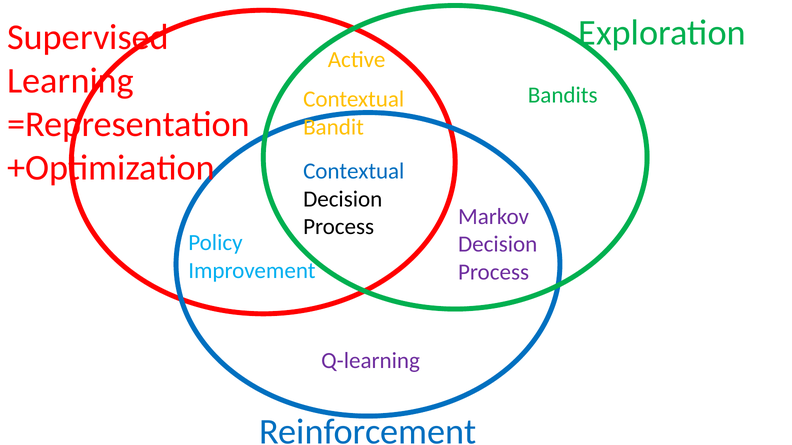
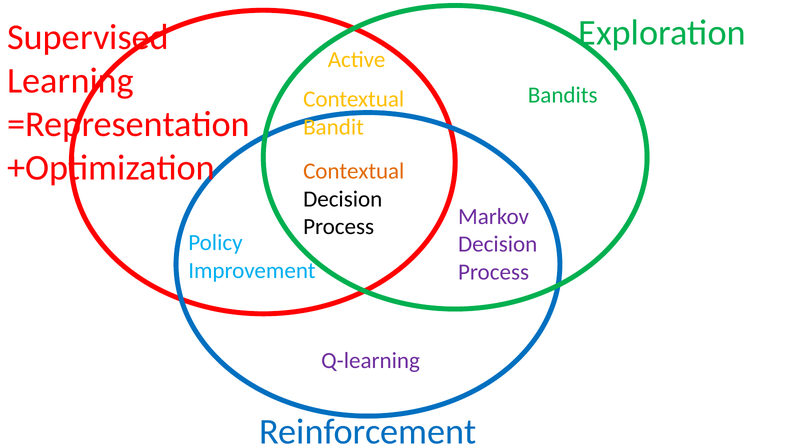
Contextual colour: blue -> orange (354, 172)
